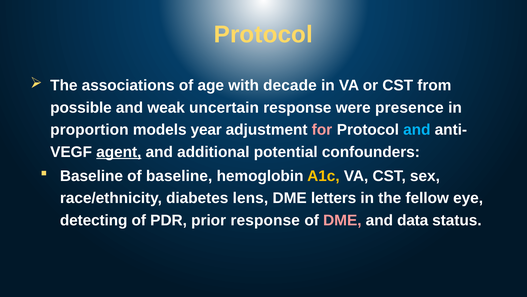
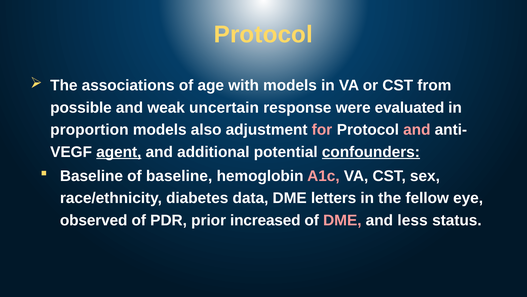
with decade: decade -> models (290, 85)
presence: presence -> evaluated (410, 107)
year: year -> also (206, 130)
and colour: light blue -> pink (417, 130)
confounders underline: none -> present (371, 152)
A1c colour: yellow -> pink (323, 176)
lens: lens -> data (250, 198)
detecting: detecting -> observed (94, 220)
prior response: response -> increased (265, 220)
data: data -> less (413, 220)
